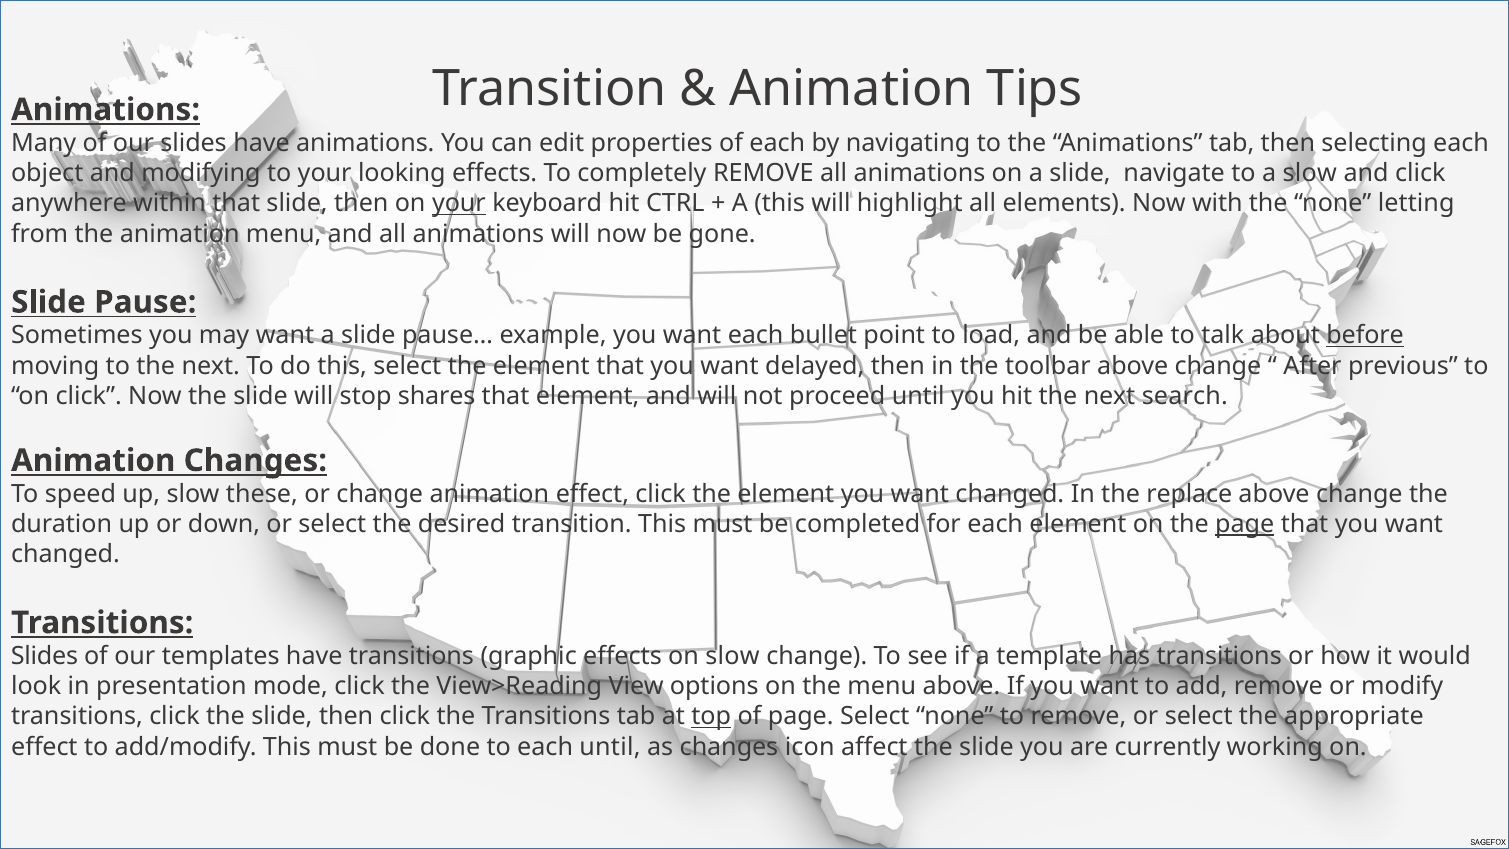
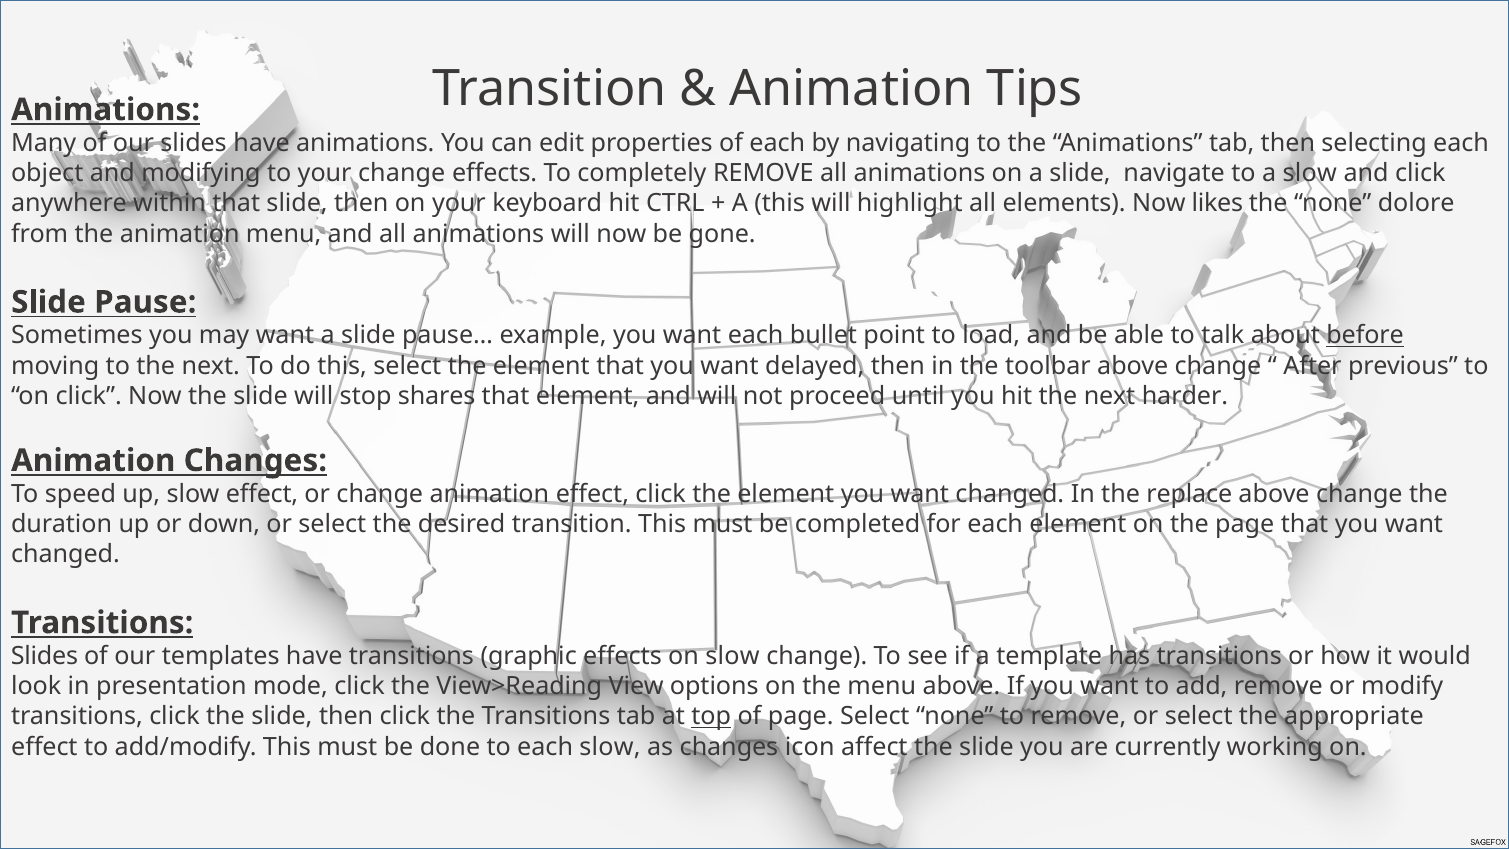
your looking: looking -> change (402, 173)
your underline: present -> none (459, 204)
with: with -> likes (1217, 204)
letting: letting -> dolore (1416, 204)
search: search -> harder (1185, 396)
slow these: these -> effect (262, 494)
page underline: present -> none (1245, 524)
each until: until -> slow (610, 747)
